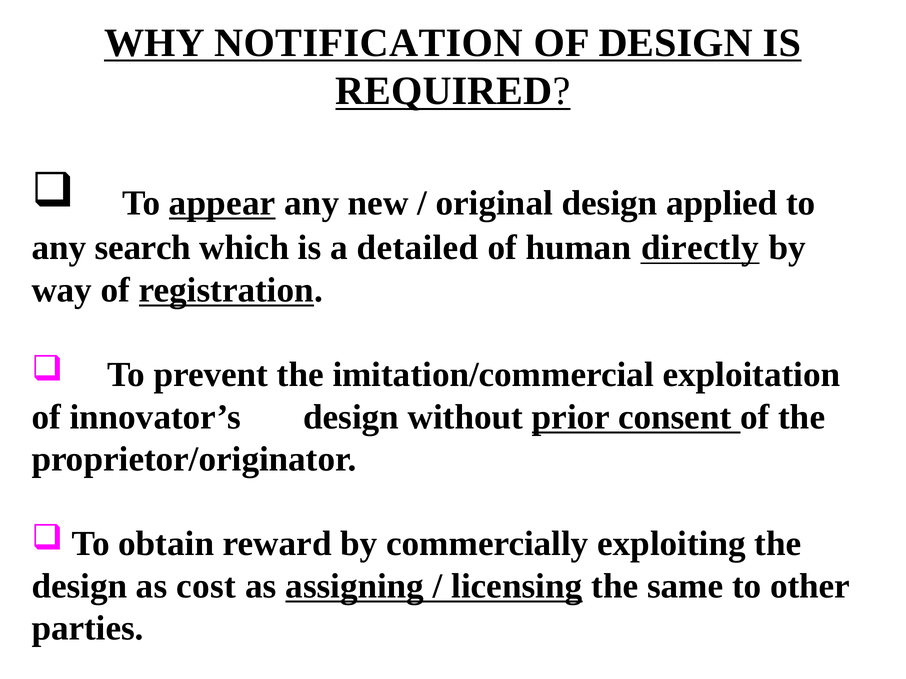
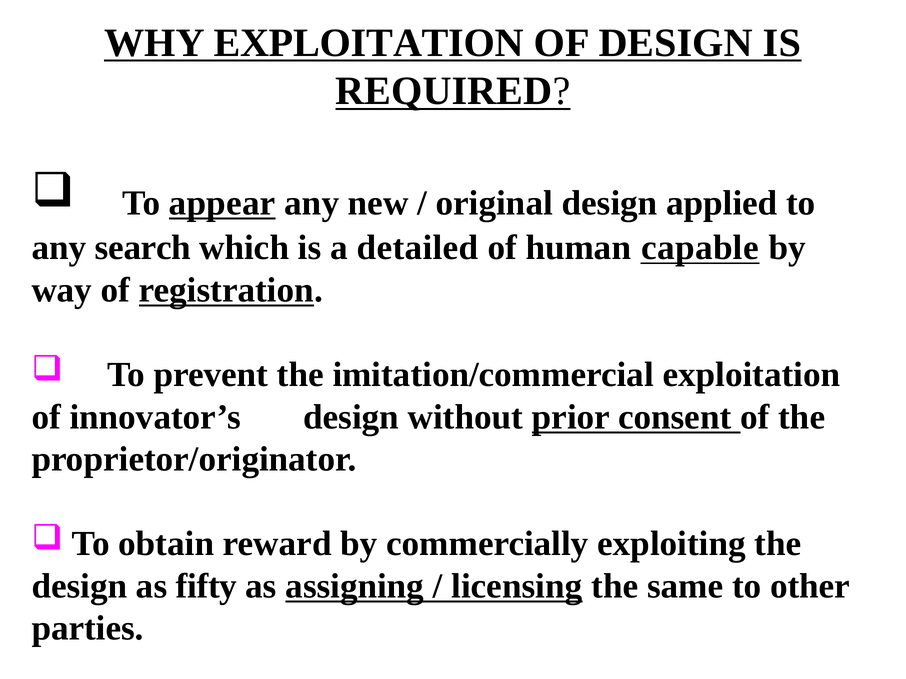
WHY NOTIFICATION: NOTIFICATION -> EXPLOITATION (369, 43)
directly: directly -> capable (700, 248)
cost: cost -> fifty (206, 586)
